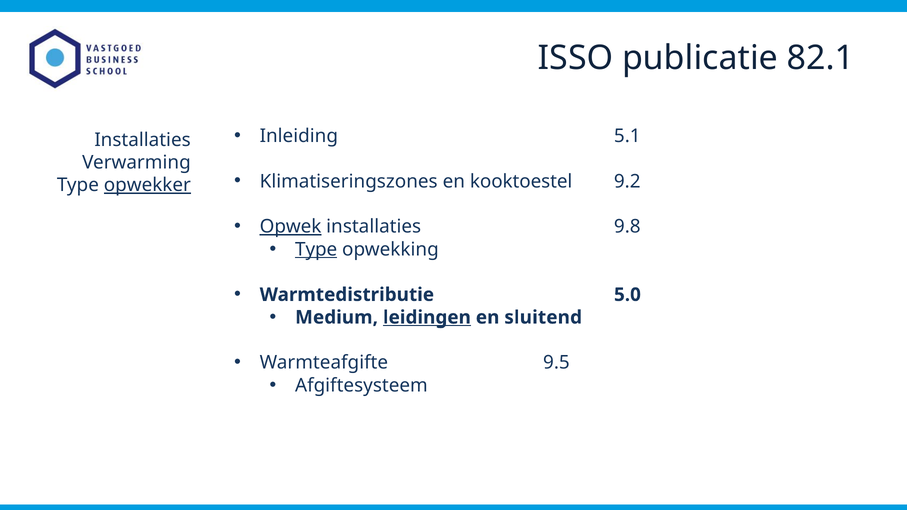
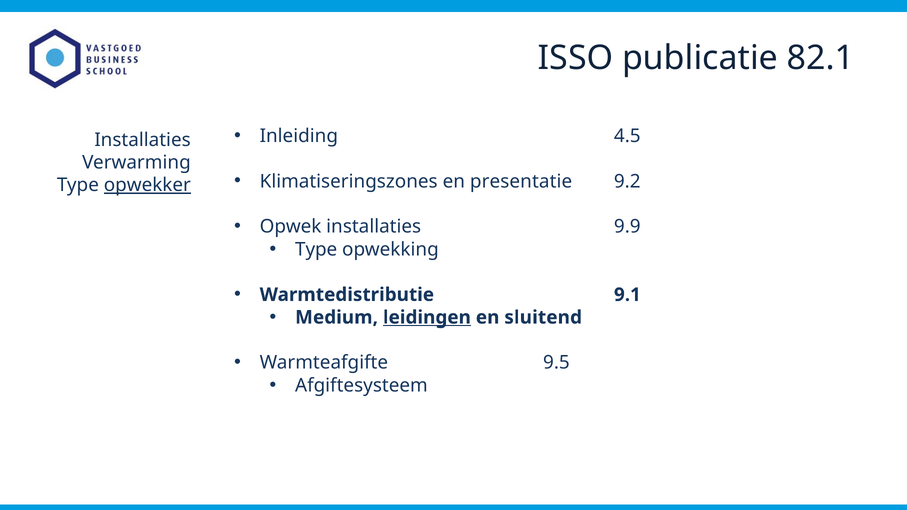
5.1: 5.1 -> 4.5 (627, 136)
kooktoestel: kooktoestel -> presentatie (521, 181)
Opwek underline: present -> none (291, 227)
9.8: 9.8 -> 9.9 (627, 227)
Type underline: present -> none (316, 249)
5.0: 5.0 -> 9.1 (627, 295)
